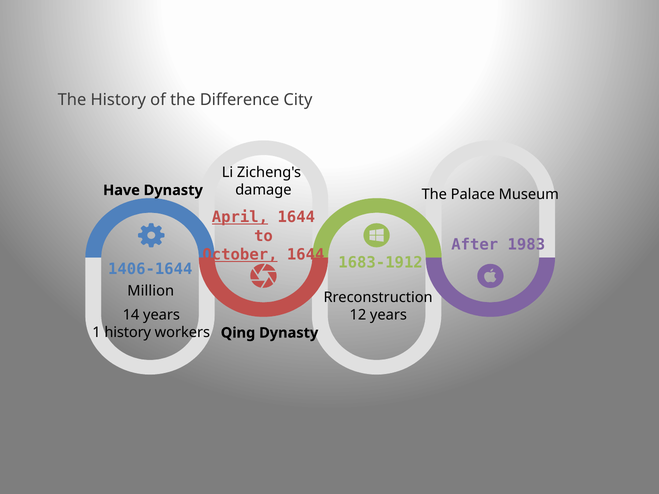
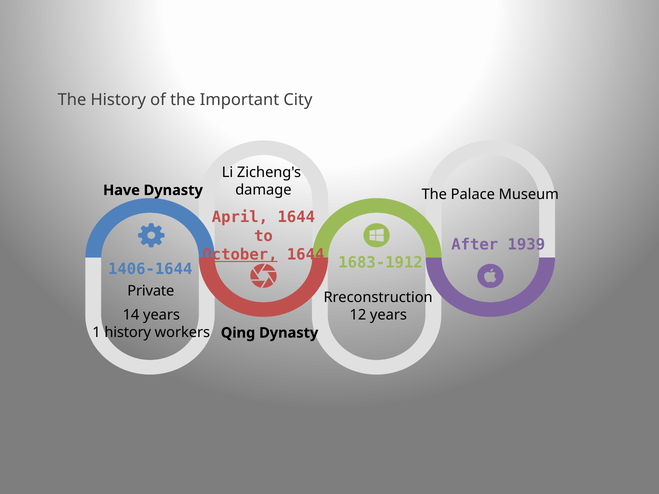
Difference: Difference -> Important (239, 100)
April underline: present -> none (240, 217)
1983: 1983 -> 1939 (526, 245)
Million: Million -> Private (151, 291)
